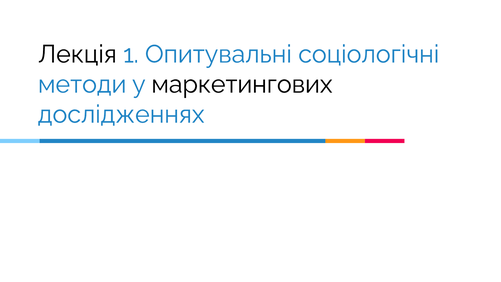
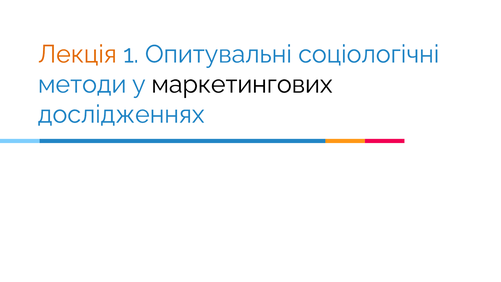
Лекція colour: black -> orange (77, 54)
